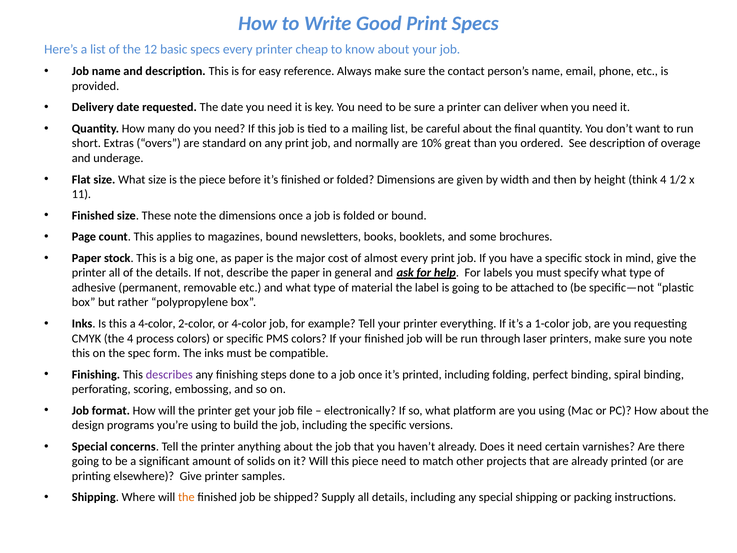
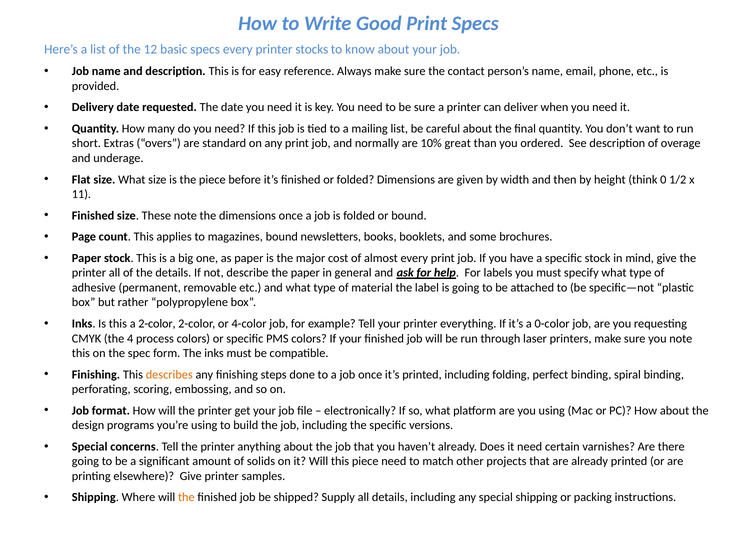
cheap: cheap -> stocks (312, 49)
think 4: 4 -> 0 (663, 179)
a 4-color: 4-color -> 2-color (157, 324)
1-color: 1-color -> 0-color (552, 324)
describes colour: purple -> orange (169, 374)
